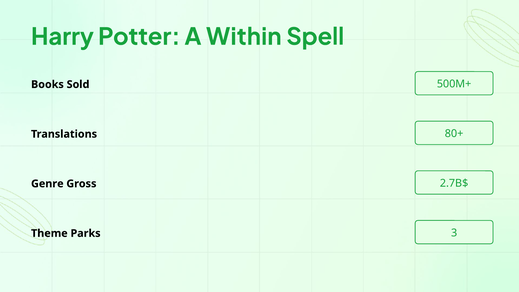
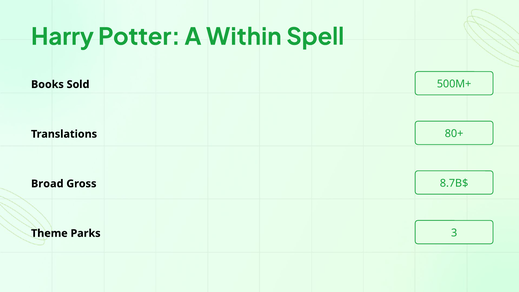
2.7B$: 2.7B$ -> 8.7B$ (454, 183)
Genre: Genre -> Broad (47, 184)
